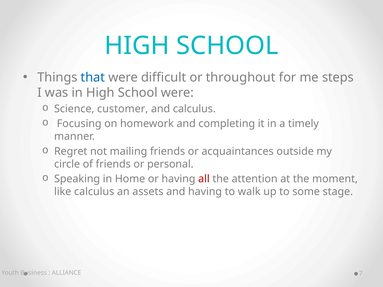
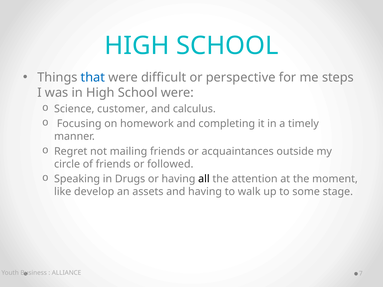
throughout: throughout -> perspective (241, 77)
personal: personal -> followed (170, 164)
Home: Home -> Drugs (130, 179)
all colour: red -> black (204, 179)
like calculus: calculus -> develop (94, 192)
